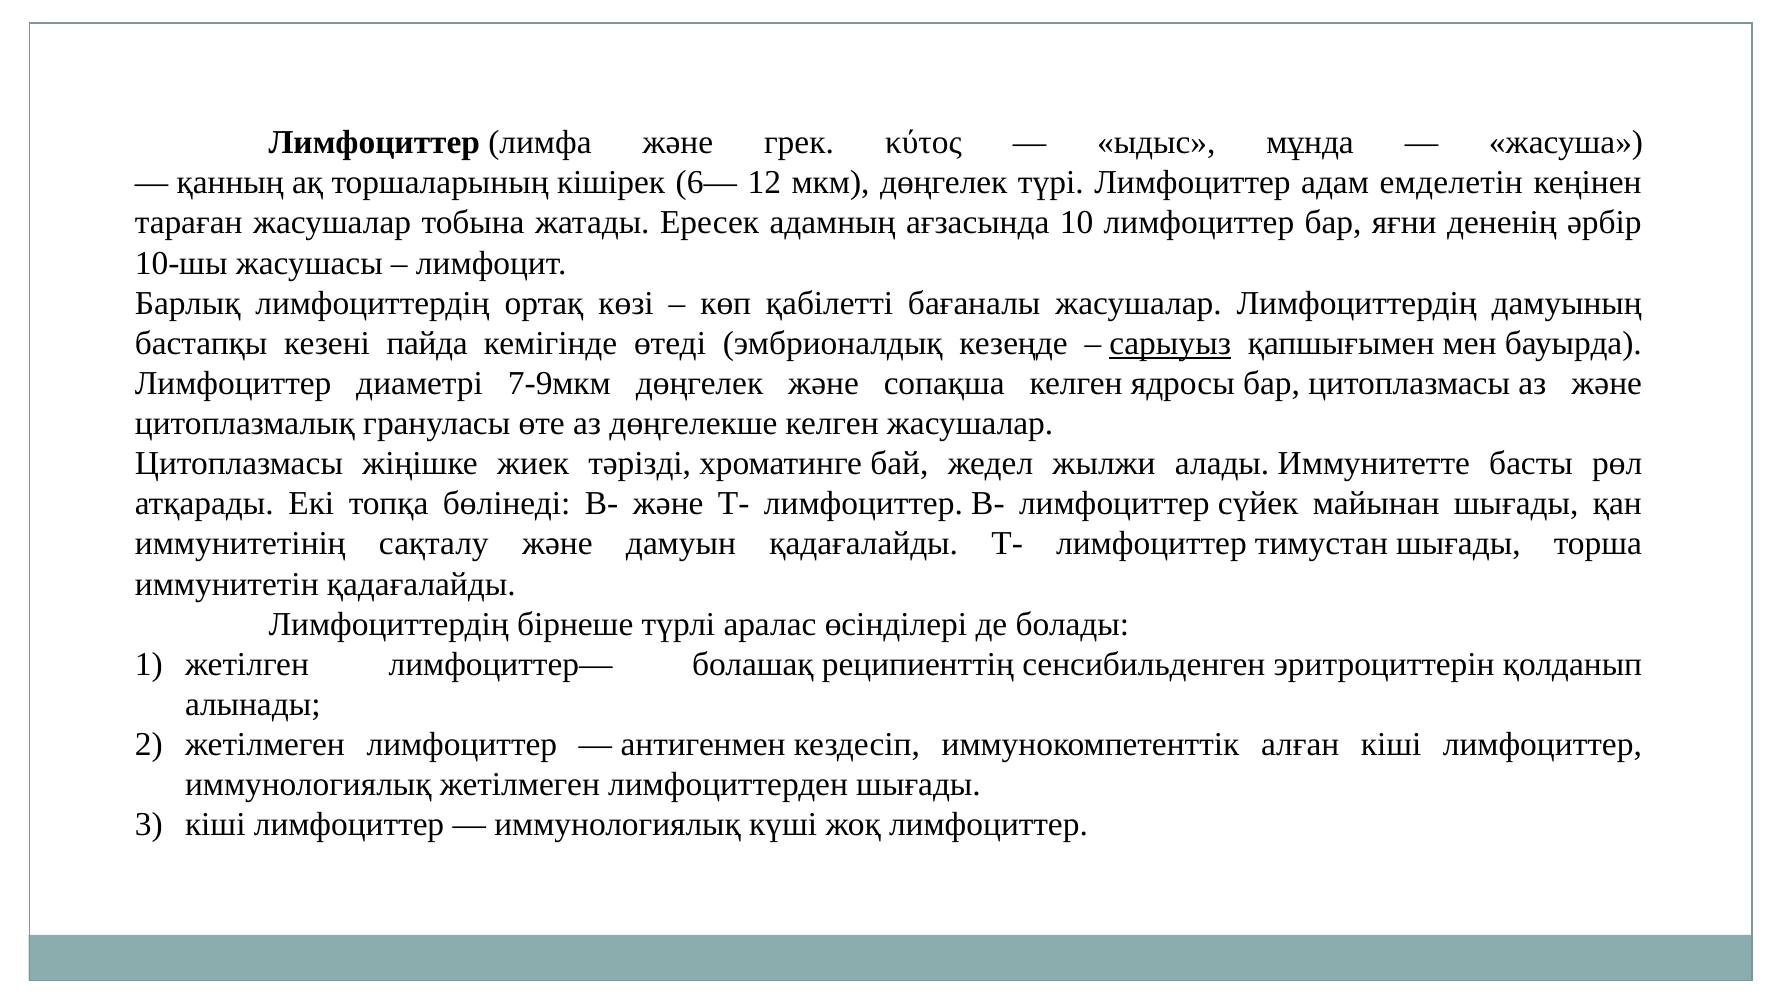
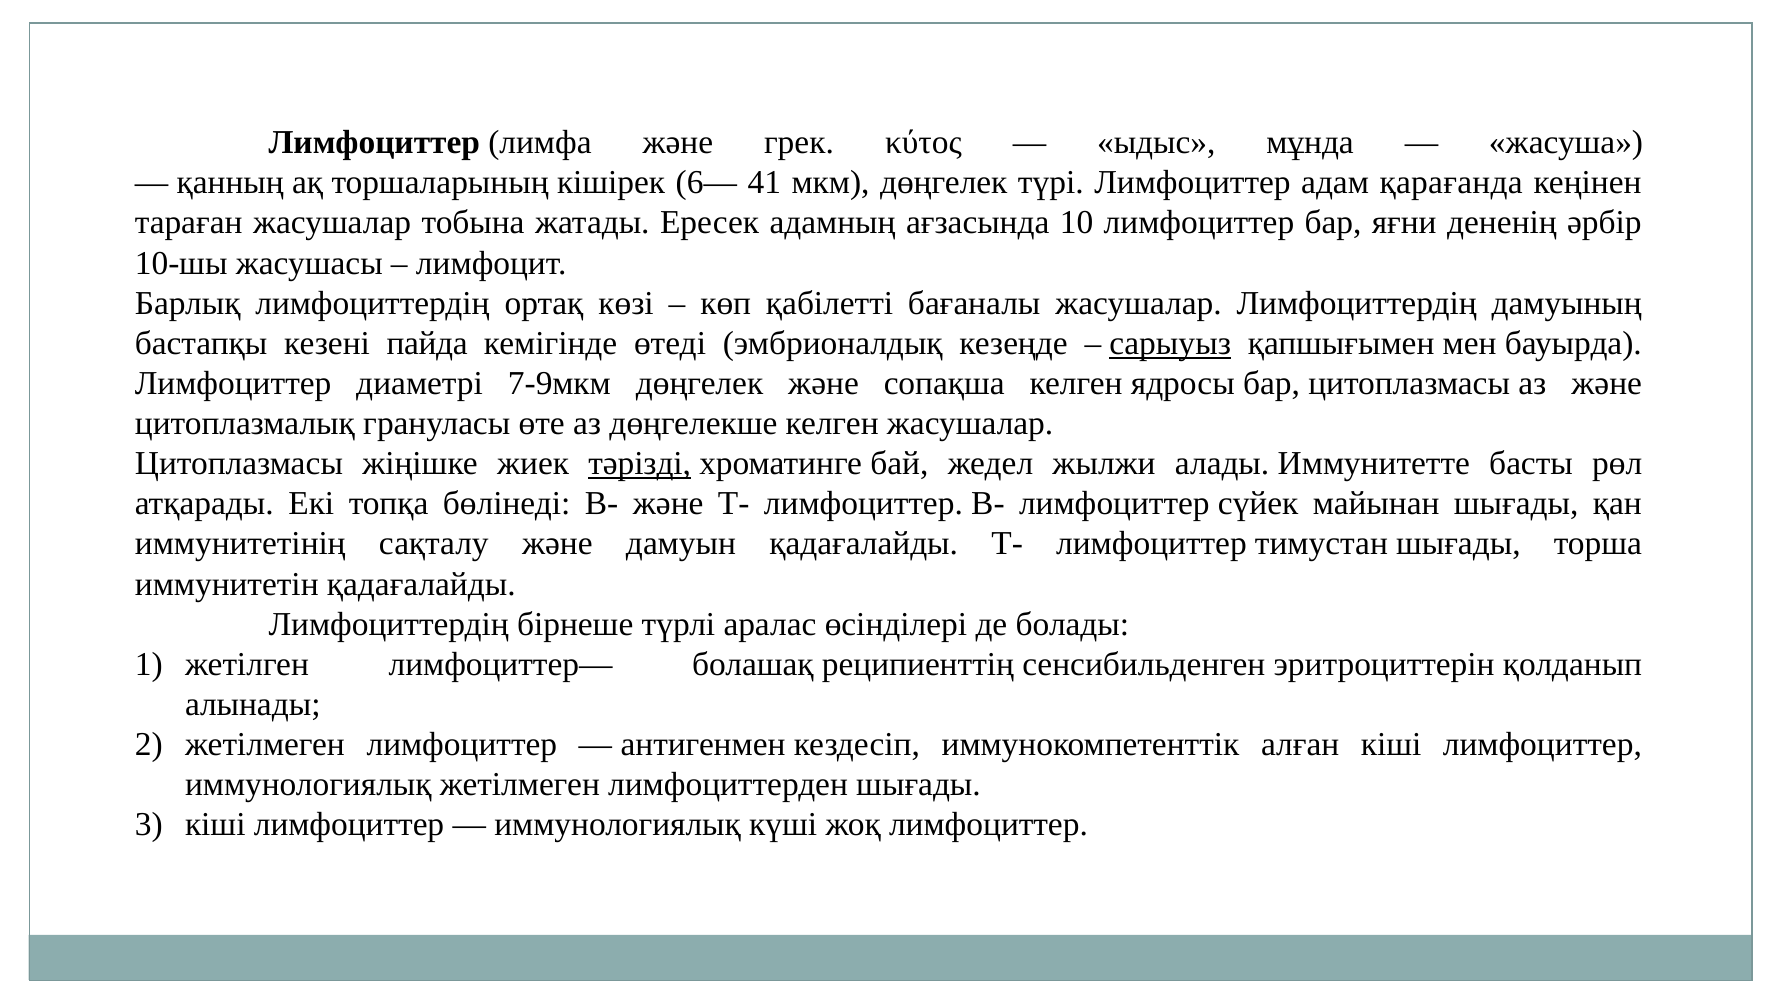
12: 12 -> 41 (764, 183)
емделетін: емделетін -> қарағанда (1451, 183)
тәрізді underline: none -> present (640, 464)
